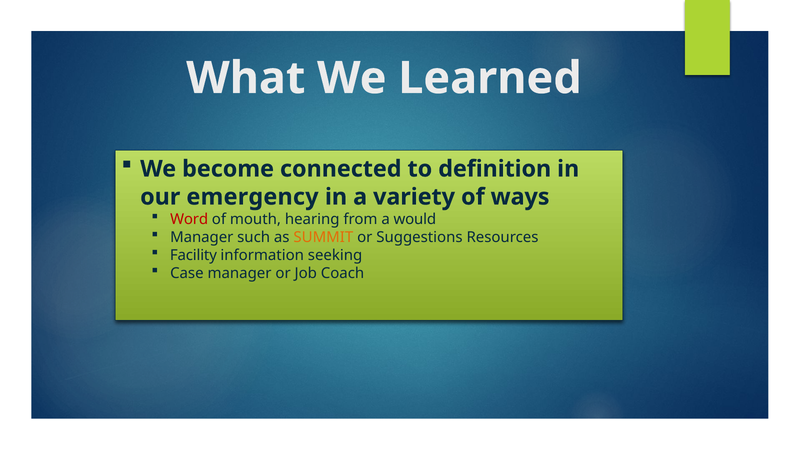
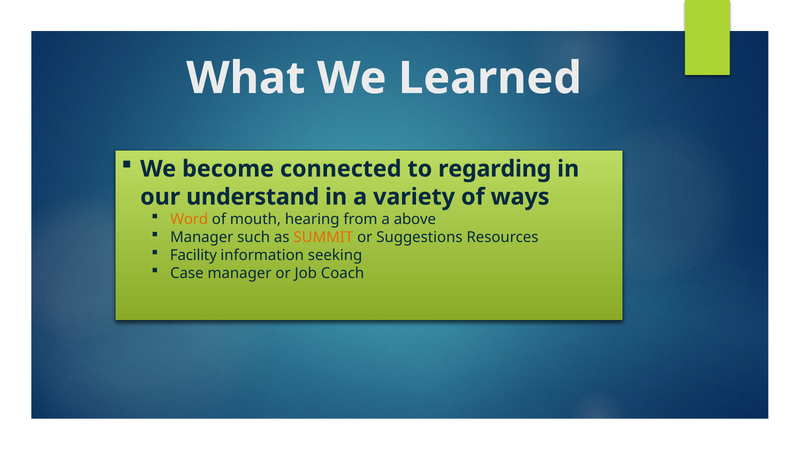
definition: definition -> regarding (495, 169)
emergency: emergency -> understand (253, 197)
Word colour: red -> orange (189, 219)
would: would -> above (415, 219)
